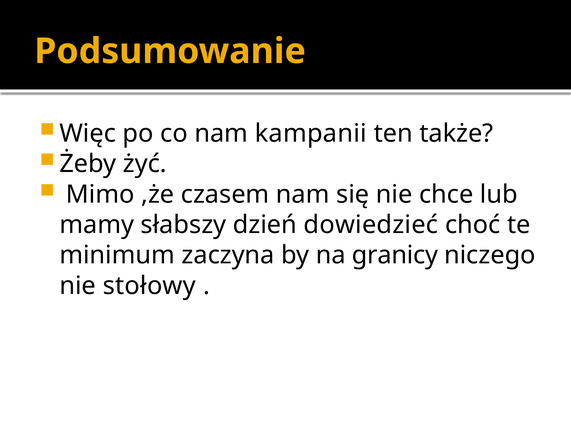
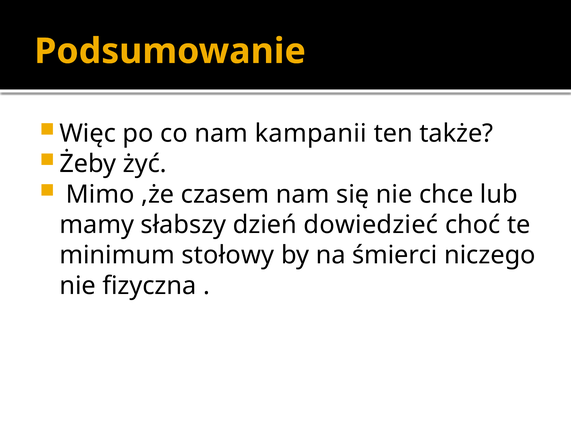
zaczyna: zaczyna -> stołowy (228, 255)
granicy: granicy -> śmierci (395, 255)
stołowy: stołowy -> fizyczna (149, 286)
